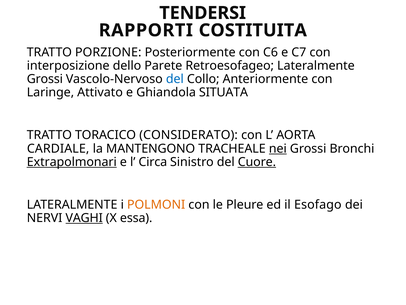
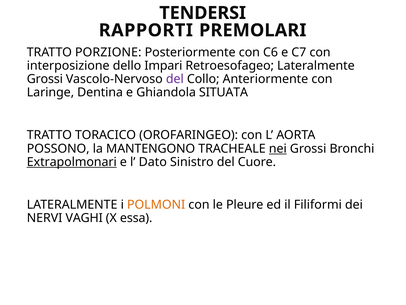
COSTITUITA: COSTITUITA -> PREMOLARI (253, 30)
Parete: Parete -> Impari (163, 66)
del colour: blue -> purple (175, 79)
Attivato: Attivato -> Dentina (100, 92)
CONSIDERATO: CONSIDERATO -> OROFARINGEO (189, 135)
CARDIALE: CARDIALE -> POSSONO (58, 148)
Circa: Circa -> Dato (153, 162)
Cuore underline: present -> none (257, 162)
Esofago: Esofago -> Filiformi (318, 204)
VAGHI underline: present -> none (84, 218)
